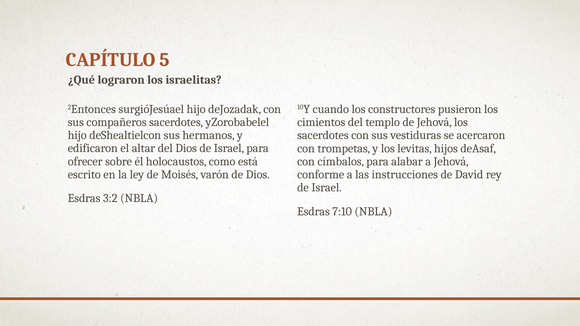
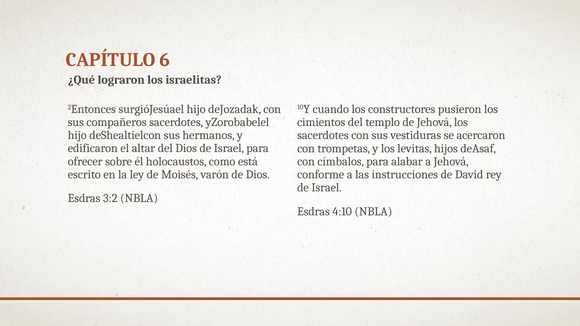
5: 5 -> 6 (165, 60)
7:10: 7:10 -> 4:10 (342, 212)
